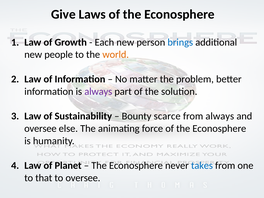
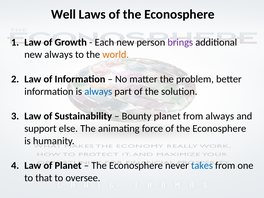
Give: Give -> Well (63, 14)
brings colour: blue -> purple (180, 42)
new people: people -> always (59, 55)
always colour: purple -> blue (98, 92)
Bounty scarce: scarce -> planet (167, 116)
oversee: oversee -> support (40, 129)
